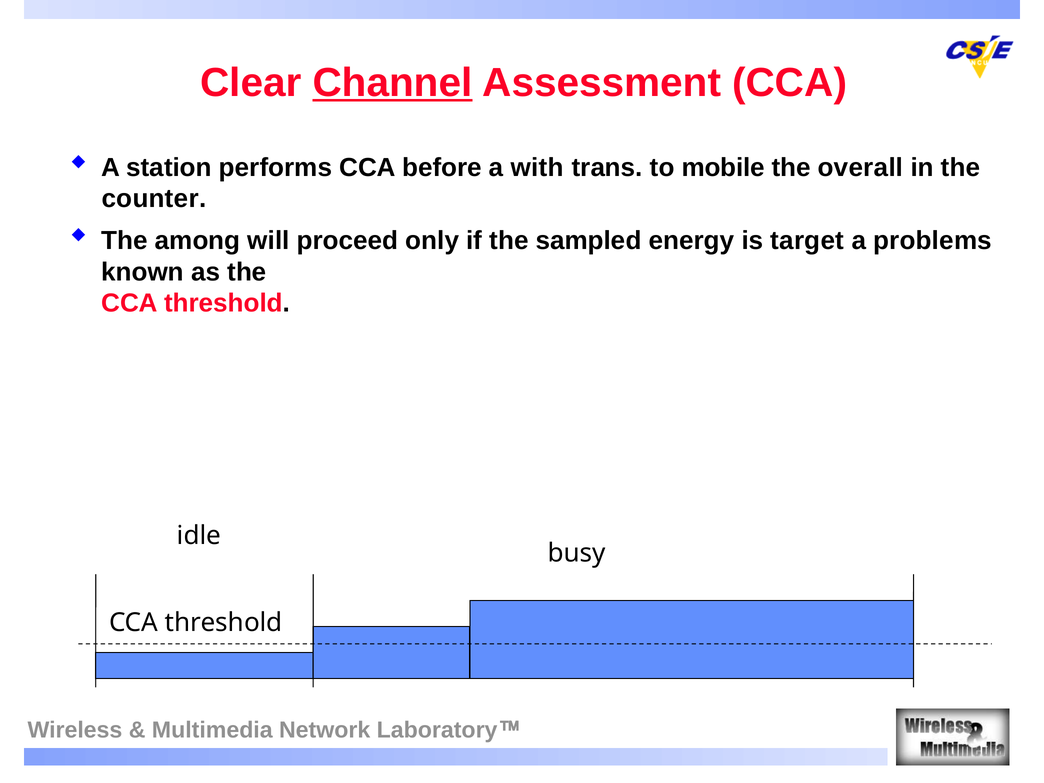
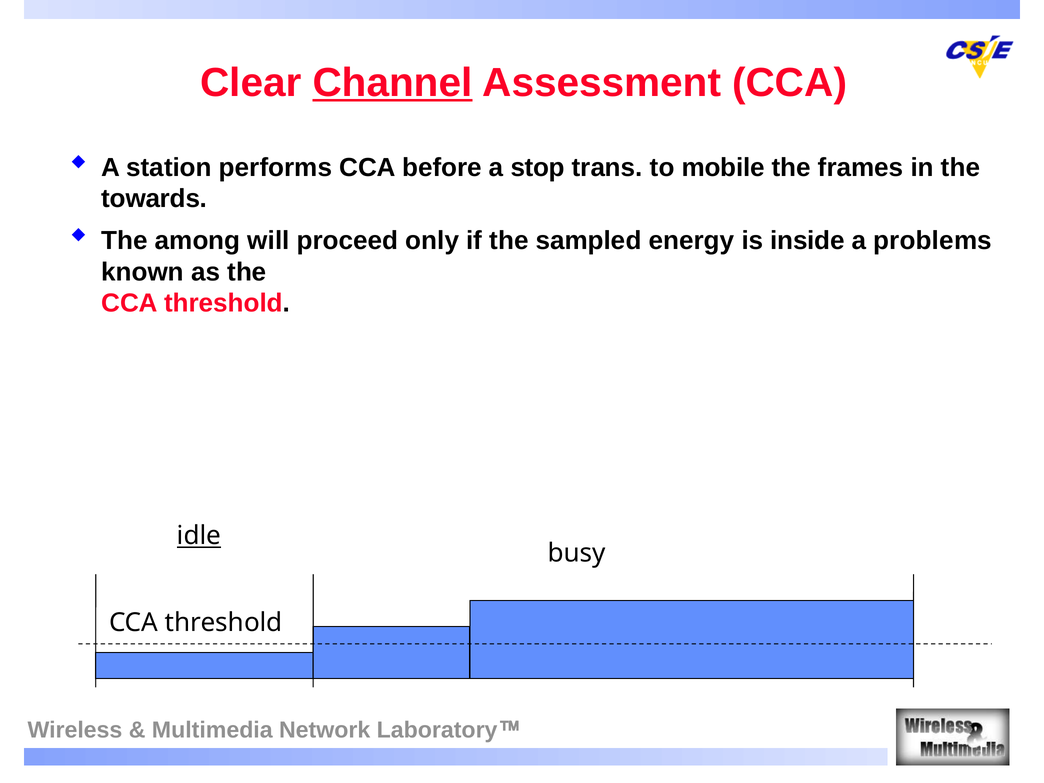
with: with -> stop (538, 168)
overall: overall -> frames (861, 168)
counter: counter -> towards (154, 199)
target: target -> inside (807, 241)
idle underline: none -> present (199, 536)
